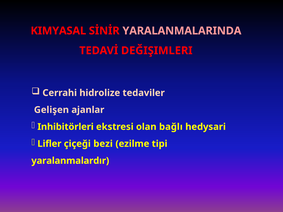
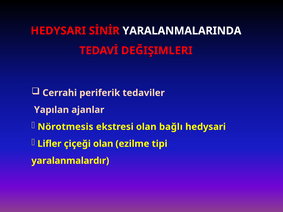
KIMYASAL: KIMYASAL -> HEDYSARI (58, 31)
YARALANMALARINDA colour: pink -> white (182, 31)
hidrolize: hidrolize -> periferik (100, 93)
Gelişen: Gelişen -> Yapılan (51, 110)
Inhibitörleri: Inhibitörleri -> Nörotmesis (65, 127)
çiçeği bezi: bezi -> olan (103, 144)
